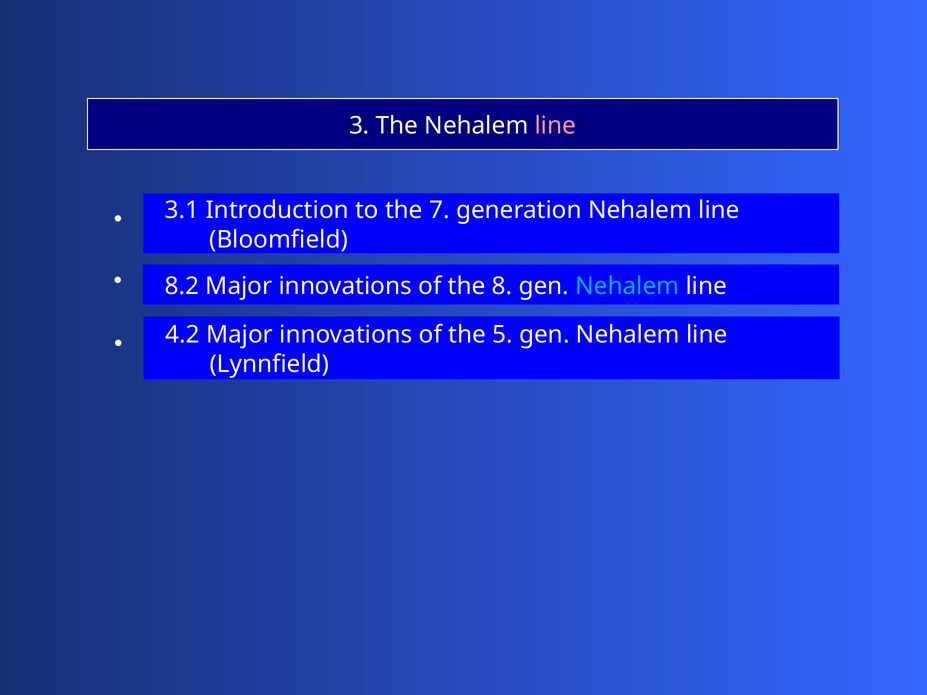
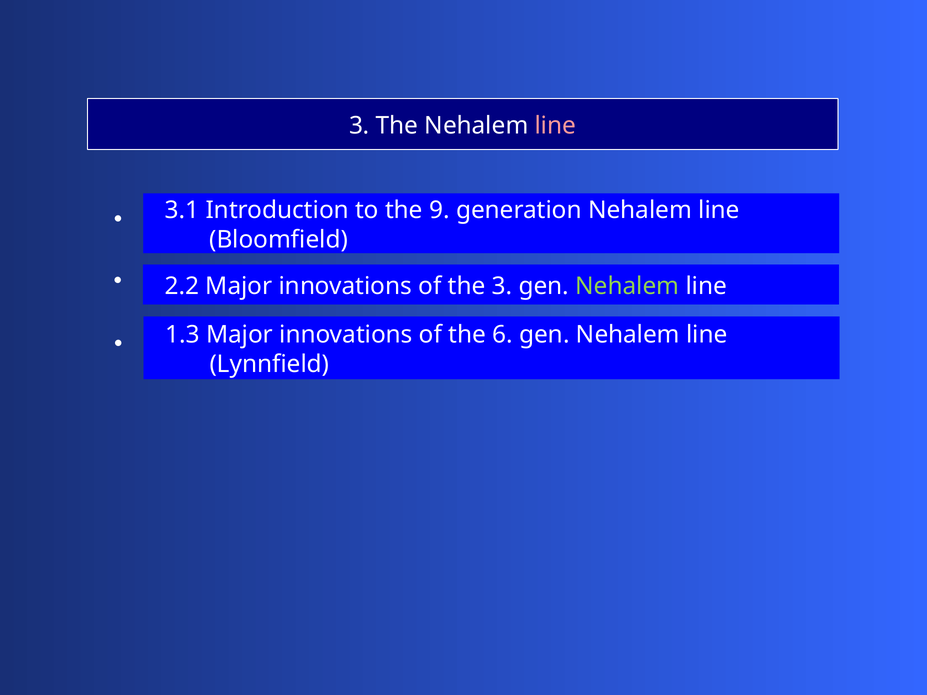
7: 7 -> 9 (440, 210)
8.2: 8.2 -> 2.2 (182, 286)
the 8: 8 -> 3 (502, 286)
Nehalem colour: light blue -> light green (627, 286)
4.2: 4.2 -> 1.3 (183, 335)
5: 5 -> 6 (503, 335)
